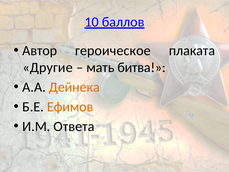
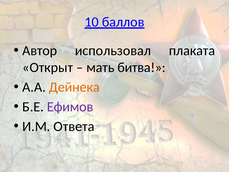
героическое: героическое -> использовал (113, 51)
Другие: Другие -> Открыт (48, 67)
Ефимов colour: orange -> purple (70, 107)
